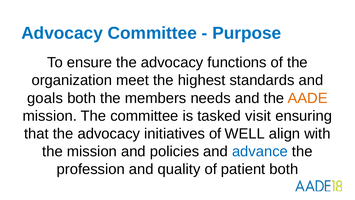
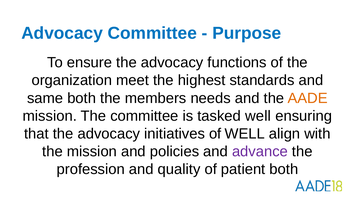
goals: goals -> same (45, 98)
tasked visit: visit -> well (258, 116)
advance colour: blue -> purple (260, 151)
